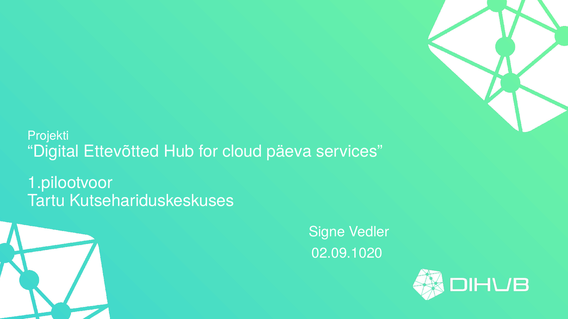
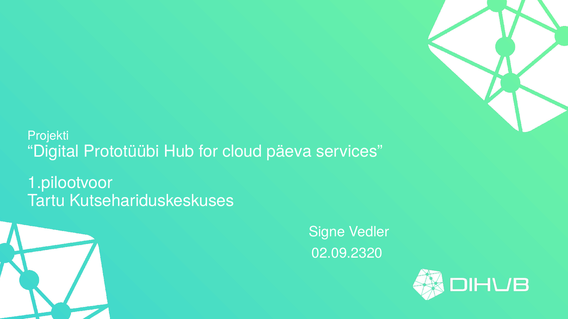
Ettevõtted: Ettevõtted -> Prototüübi (121, 152)
02.09.1020: 02.09.1020 -> 02.09.2320 (347, 253)
